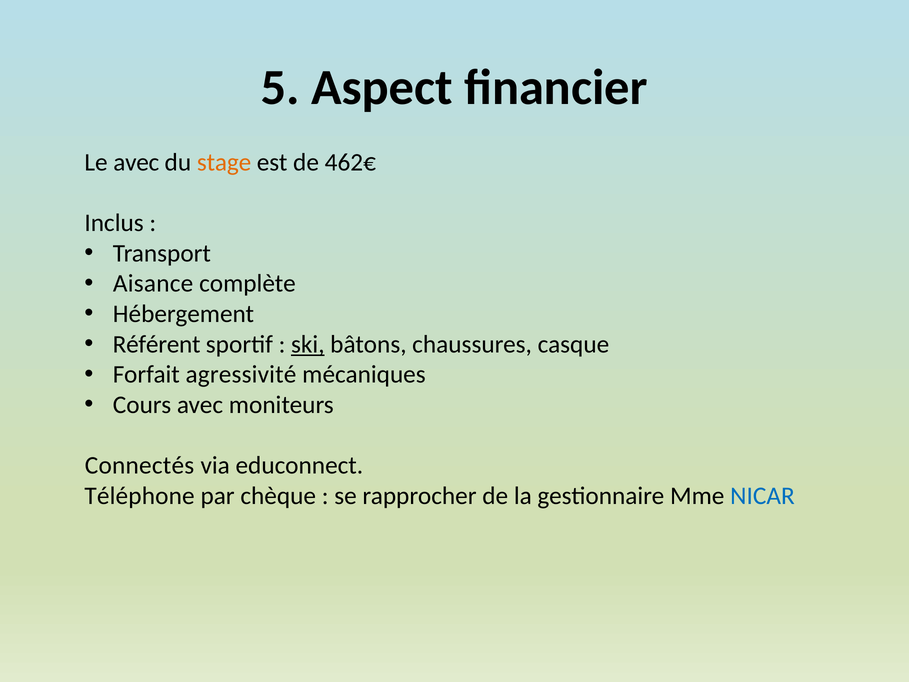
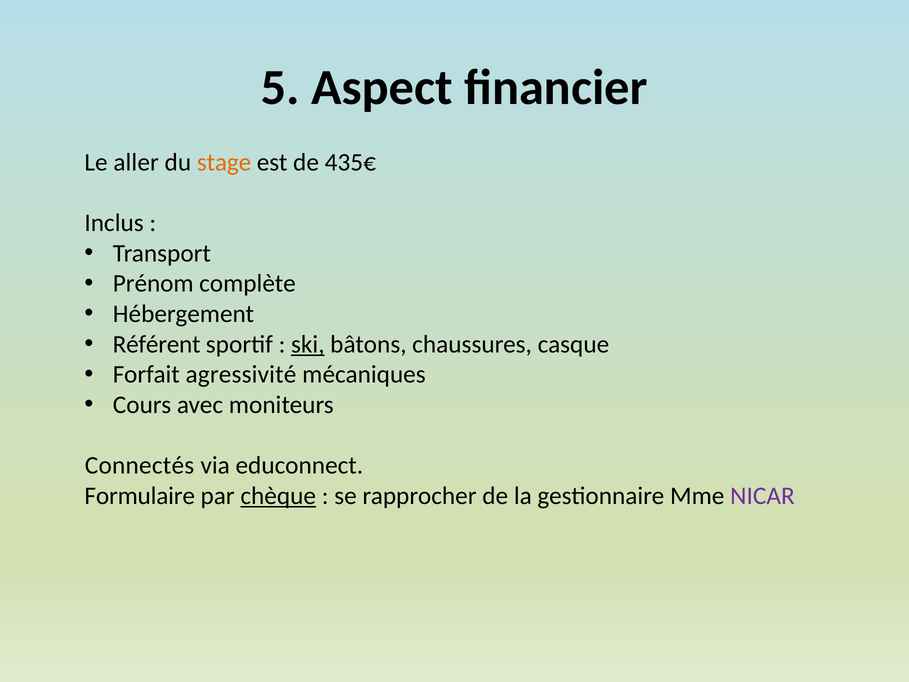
Le avec: avec -> aller (136, 162)
462€: 462€ -> 435€ (350, 162)
Aisance: Aisance -> Prénom (153, 284)
Téléphone: Téléphone -> Formulaire (140, 496)
chèque underline: none -> present (278, 496)
NICAR colour: blue -> purple (762, 496)
